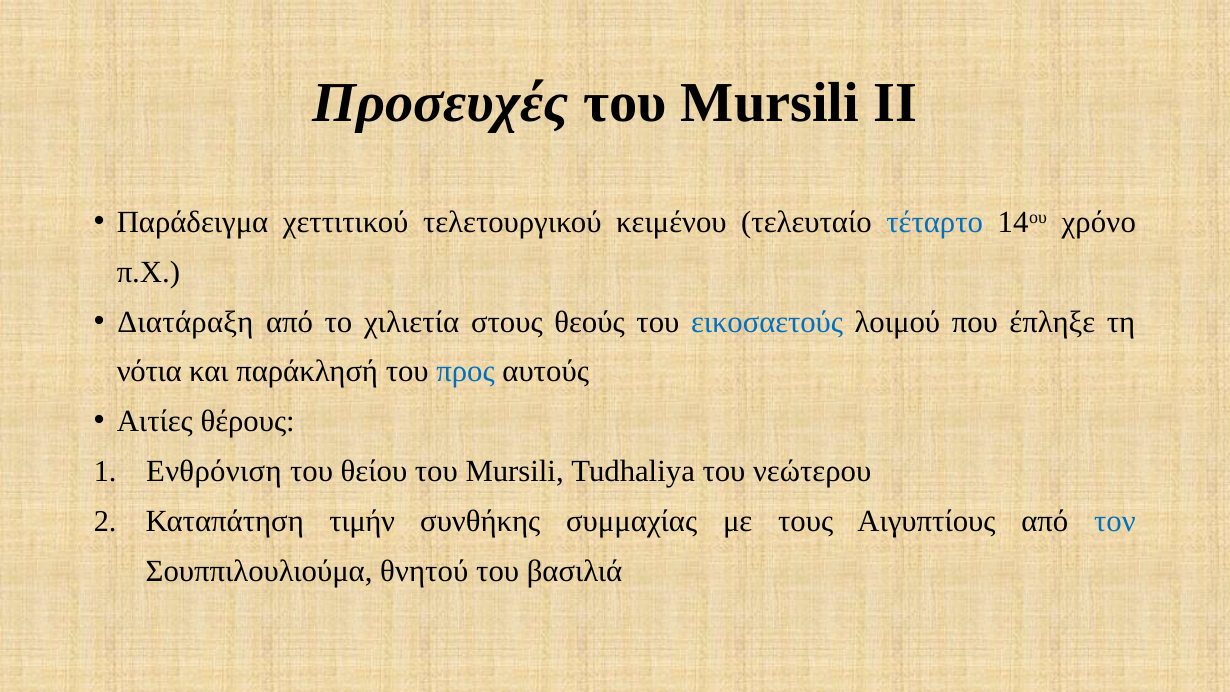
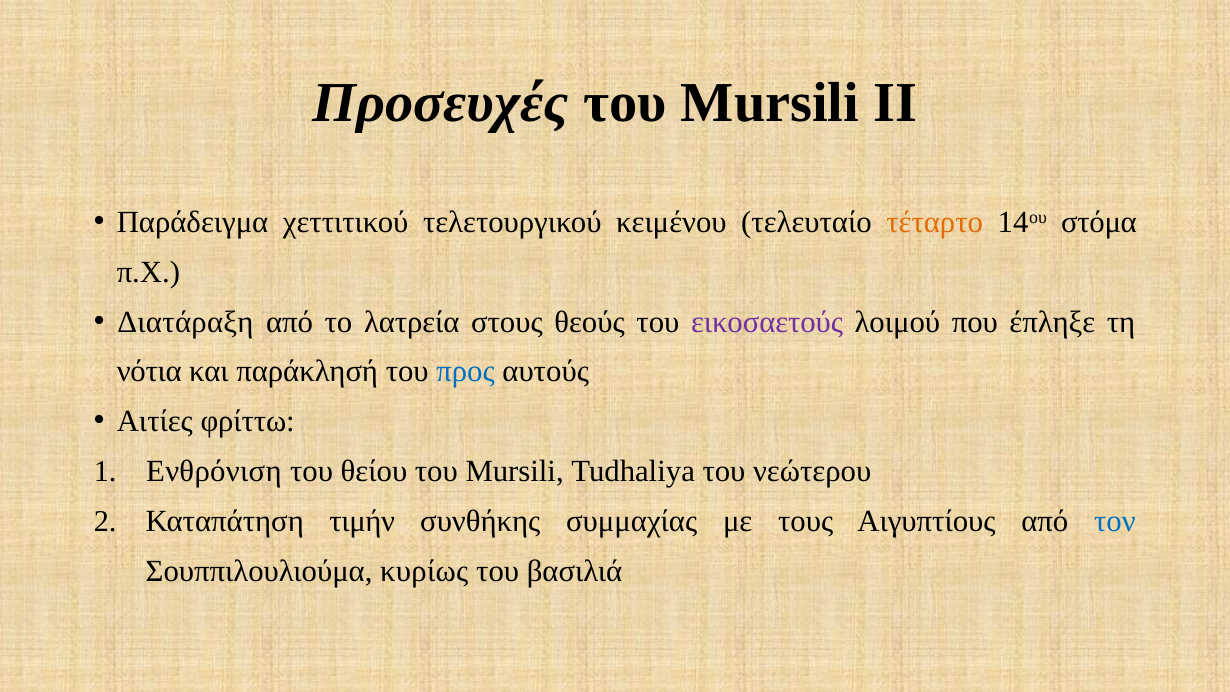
τέταρτο colour: blue -> orange (935, 222)
χρόνο: χρόνο -> στόμα (1099, 222)
χιλιετία: χιλιετία -> λατρεία (412, 322)
εικοσαετούς colour: blue -> purple (767, 322)
θέρους: θέρους -> φρίττω (248, 421)
θνητού: θνητού -> κυρίως (424, 571)
